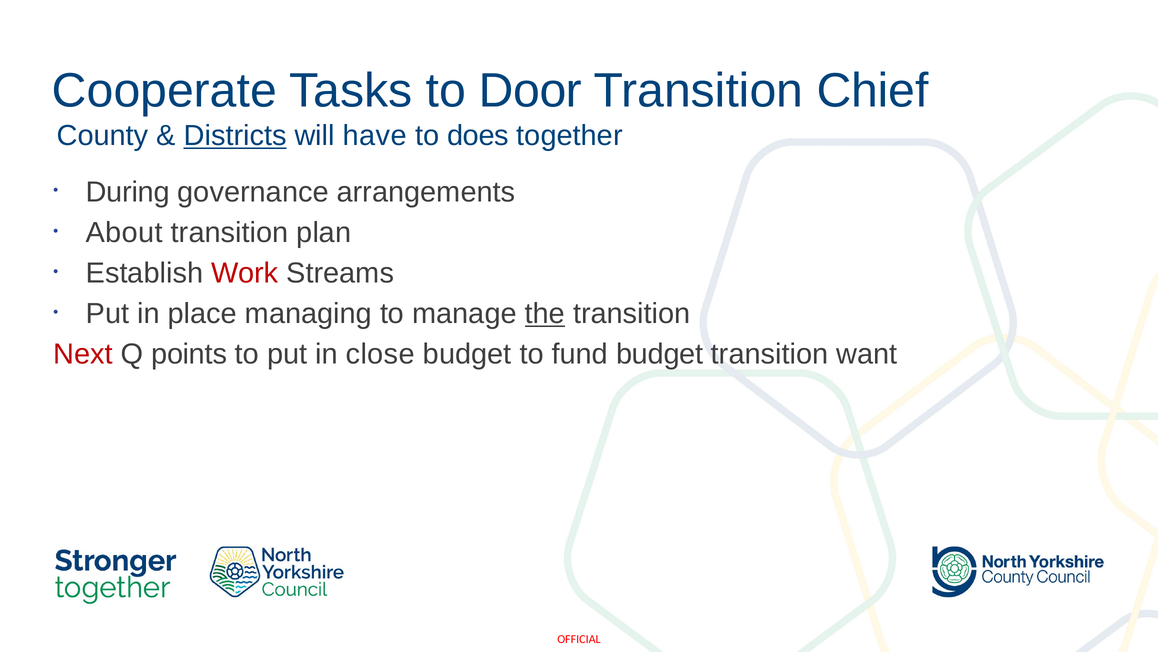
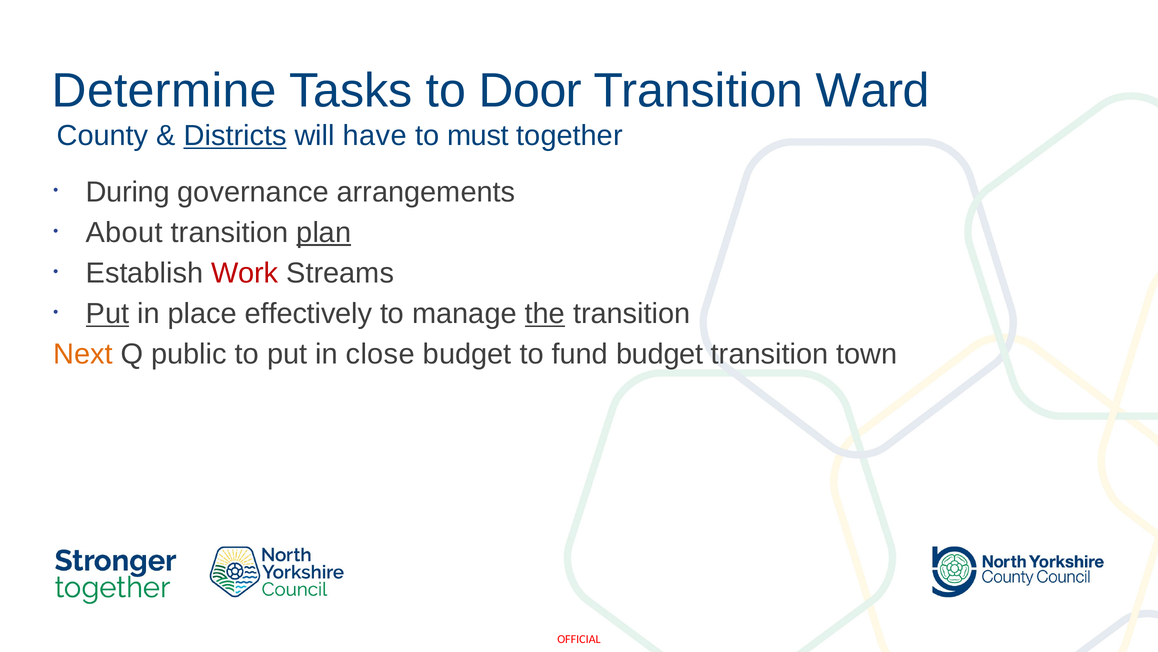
Cooperate: Cooperate -> Determine (164, 91)
Chief: Chief -> Ward (873, 91)
does: does -> must (478, 136)
plan underline: none -> present (324, 232)
Put underline: none -> present (107, 313)
managing: managing -> effectively (309, 313)
Next colour: red -> orange (83, 354)
points: points -> public (189, 354)
want: want -> town (867, 354)
